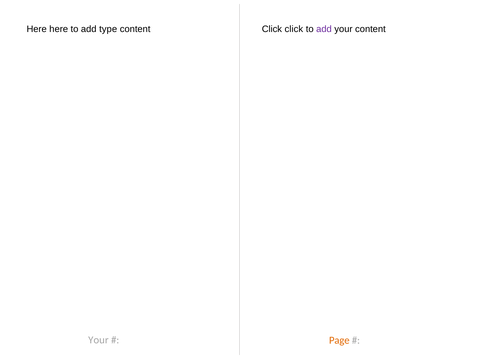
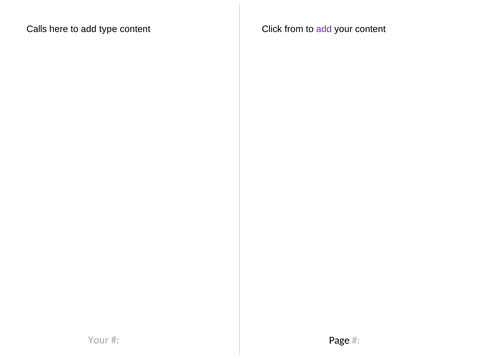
Here: Here -> Calls (37, 29)
Click click: click -> from (294, 29)
Page colour: orange -> black (339, 341)
